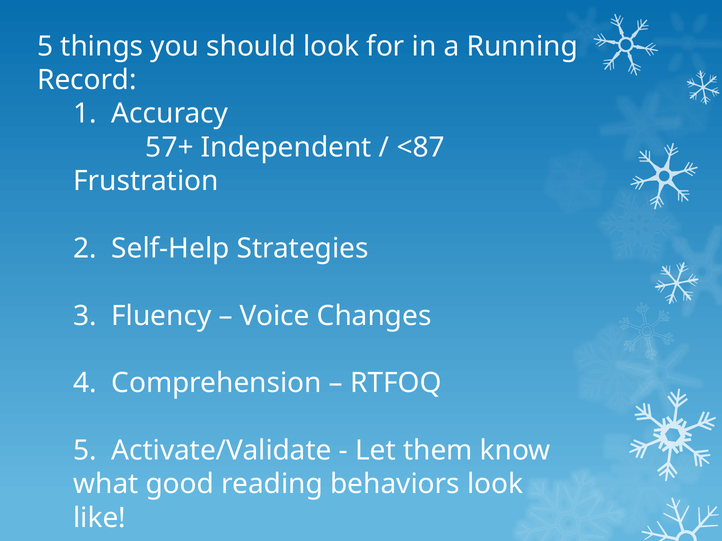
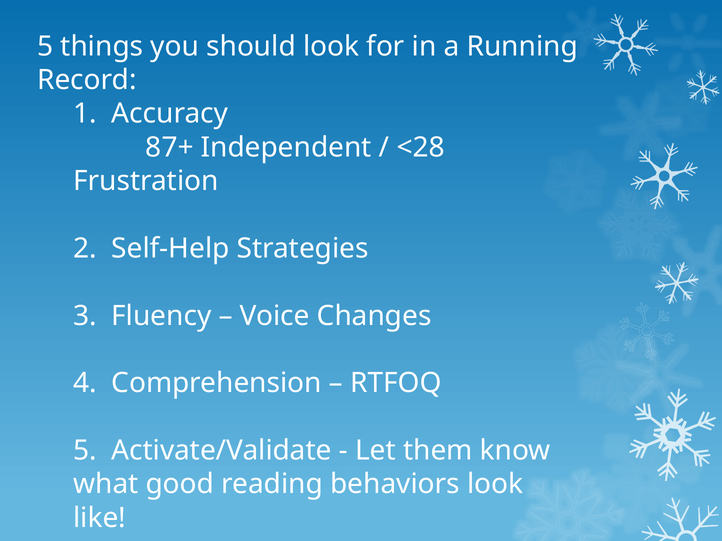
57+: 57+ -> 87+ (170, 148)
<87: <87 -> <28 (421, 148)
